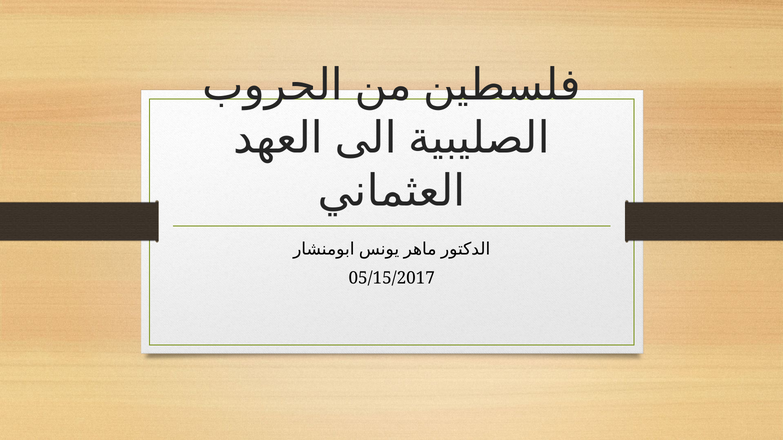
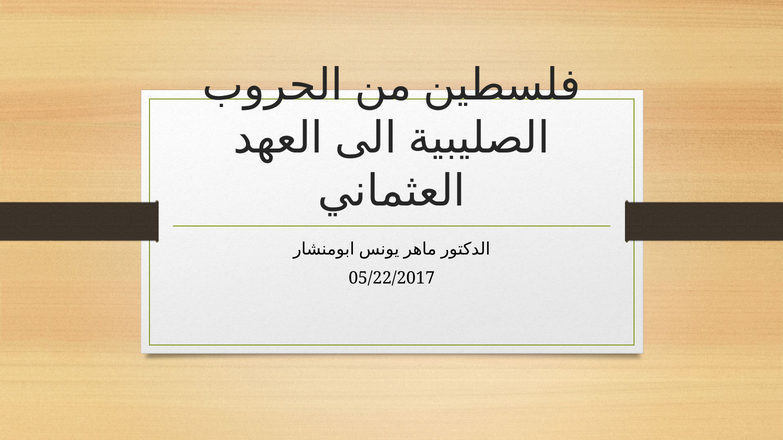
05/15/2017: 05/15/2017 -> 05/22/2017 (392, 278)
